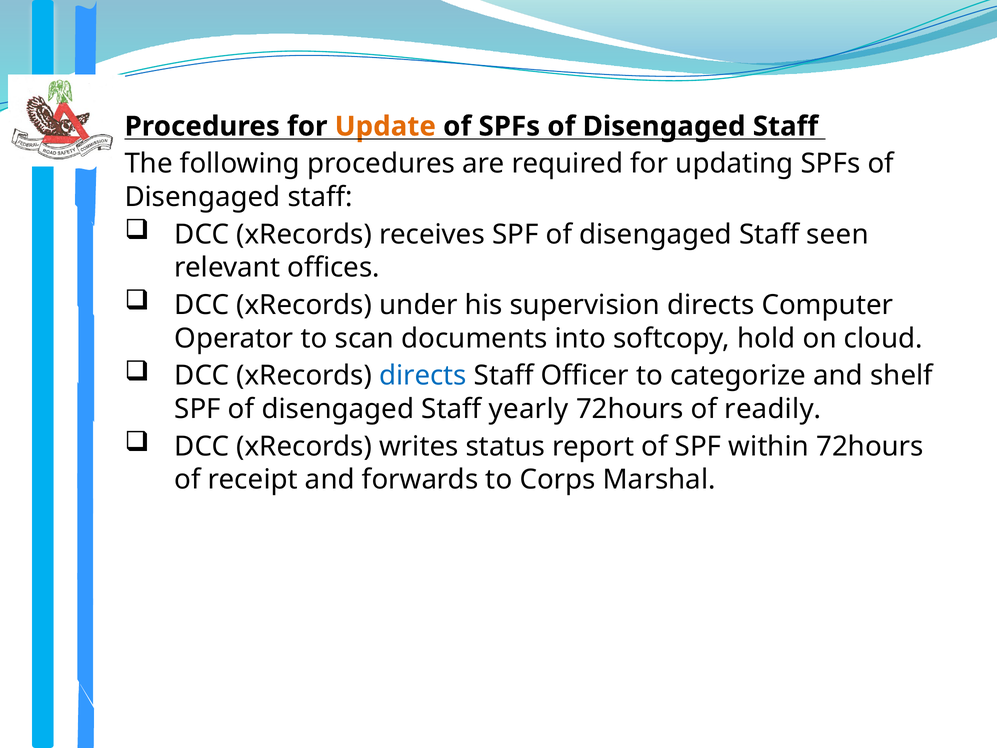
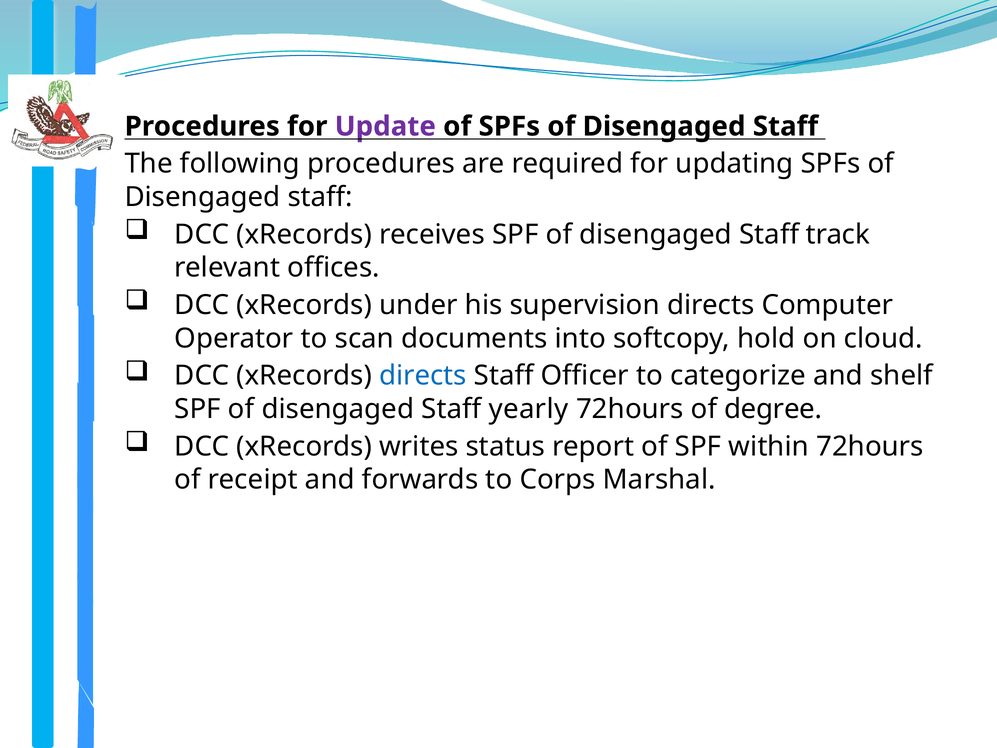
Update colour: orange -> purple (385, 126)
seen: seen -> track (838, 234)
readily: readily -> degree (773, 409)
